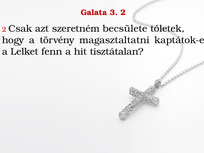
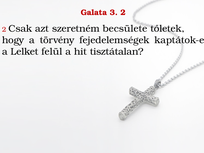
magasztaltatni: magasztaltatni -> fejedelemségek (114, 40)
fenn: fenn -> felül (52, 52)
